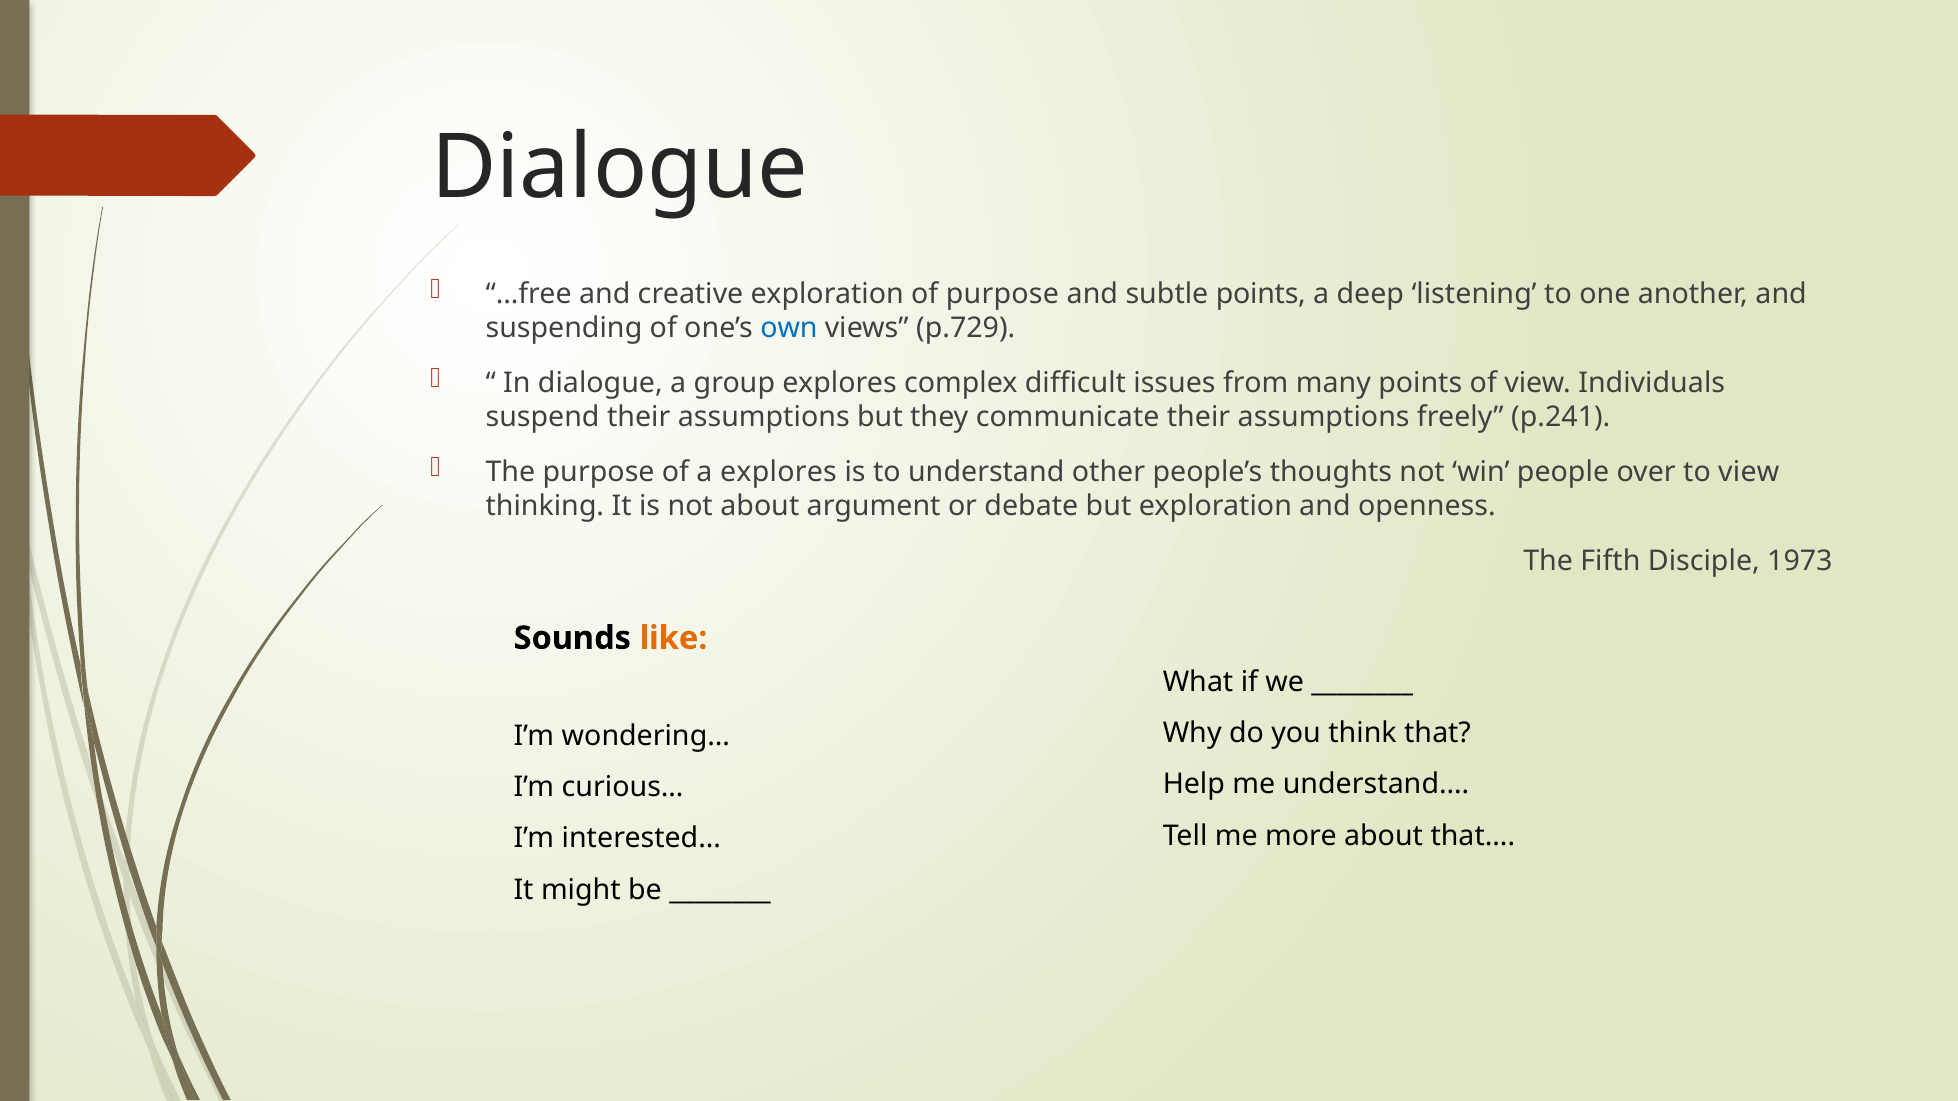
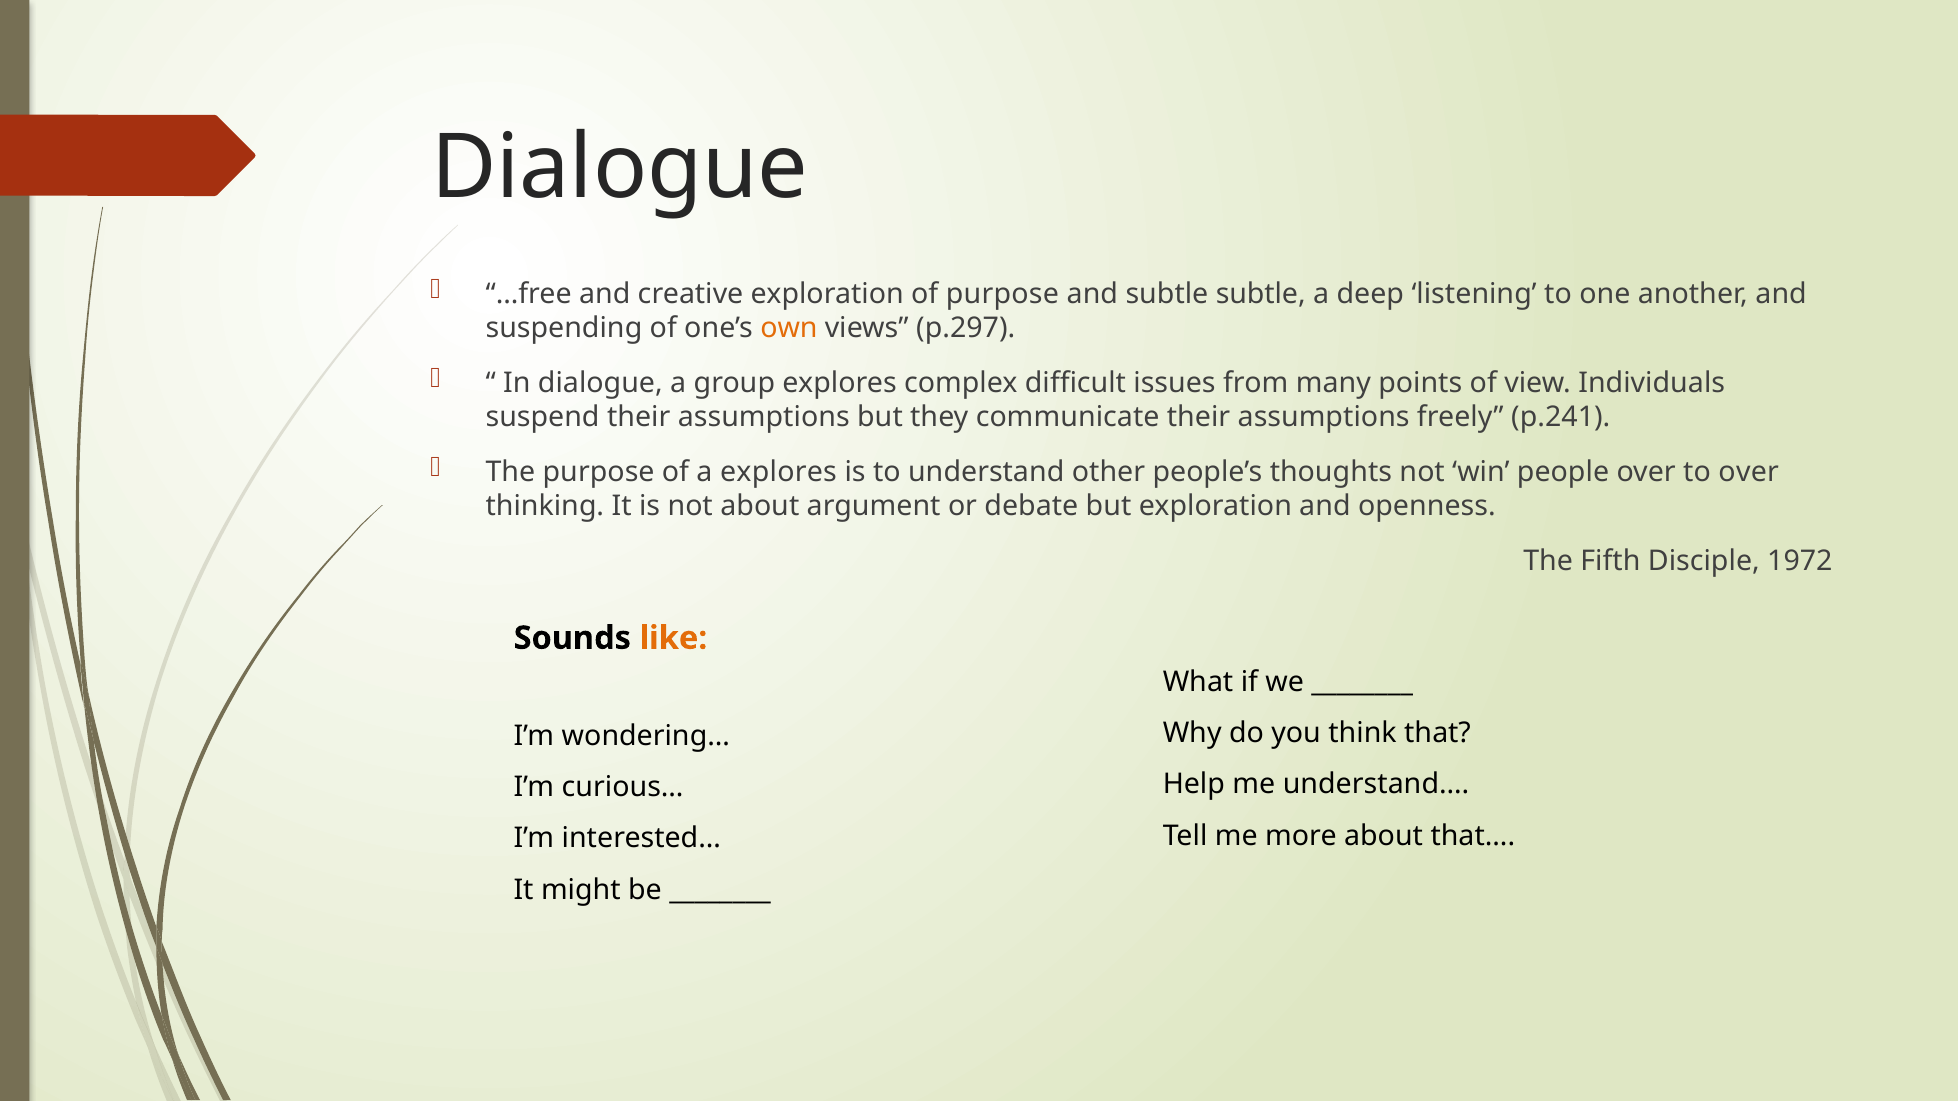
subtle points: points -> subtle (1261, 294)
own colour: blue -> orange (789, 328)
p.729: p.729 -> p.297 (966, 328)
to view: view -> over (1749, 472)
1973: 1973 -> 1972 (1800, 561)
